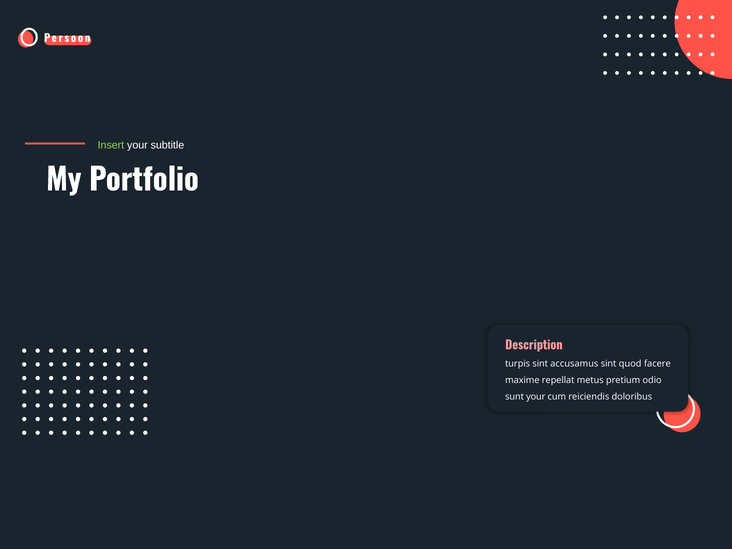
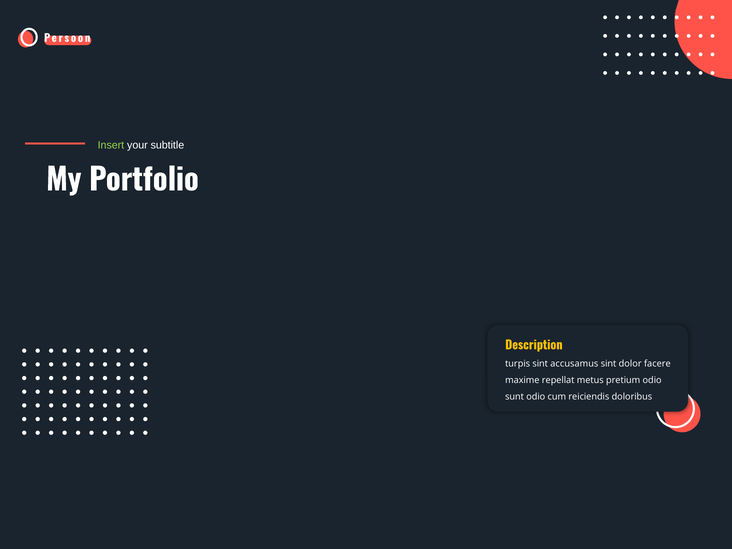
Description colour: pink -> yellow (534, 345)
quod: quod -> dolor (630, 364)
sunt your: your -> odio (536, 397)
